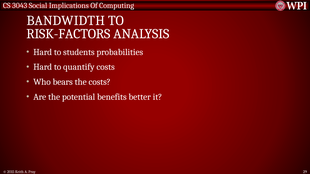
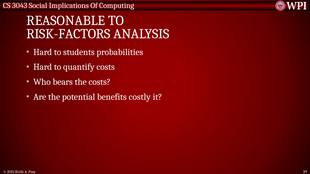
BANDWIDTH: BANDWIDTH -> REASONABLE (66, 21)
better: better -> costly (140, 97)
